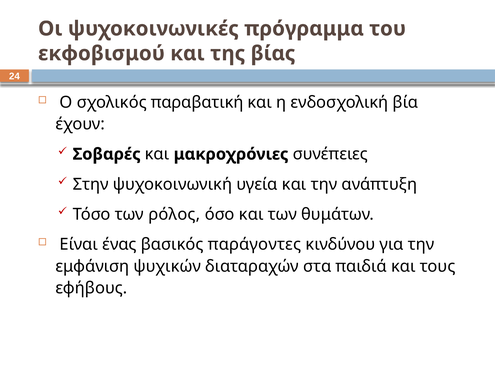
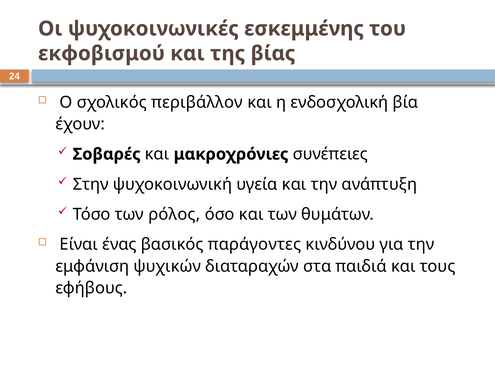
πρόγραμμα: πρόγραμμα -> εσκεμμένης (304, 29)
παραβατική: παραβατική -> περιβάλλον (197, 102)
